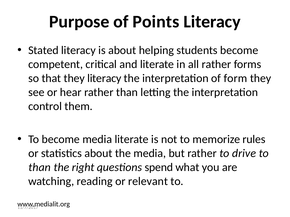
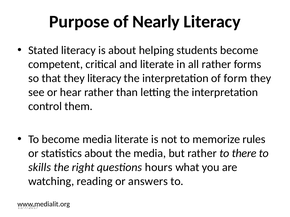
Points: Points -> Nearly (156, 22)
drive: drive -> there (244, 154)
than: than -> skills (40, 168)
spend: spend -> hours (159, 168)
relevant: relevant -> answers (148, 182)
